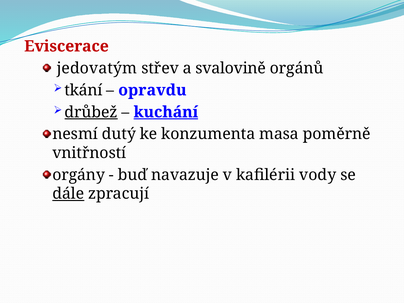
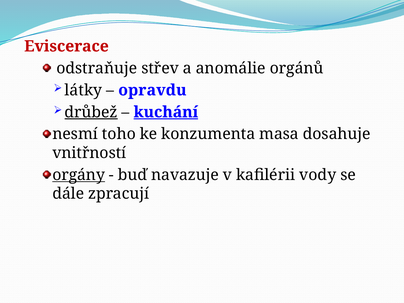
jedovatým: jedovatým -> odstraňuje (97, 68)
svalovině: svalovině -> anomálie (231, 68)
tkání: tkání -> látky (83, 90)
dutý: dutý -> toho (119, 134)
poměrně: poměrně -> dosahuje (337, 134)
orgány underline: none -> present (79, 175)
dále underline: present -> none (68, 194)
